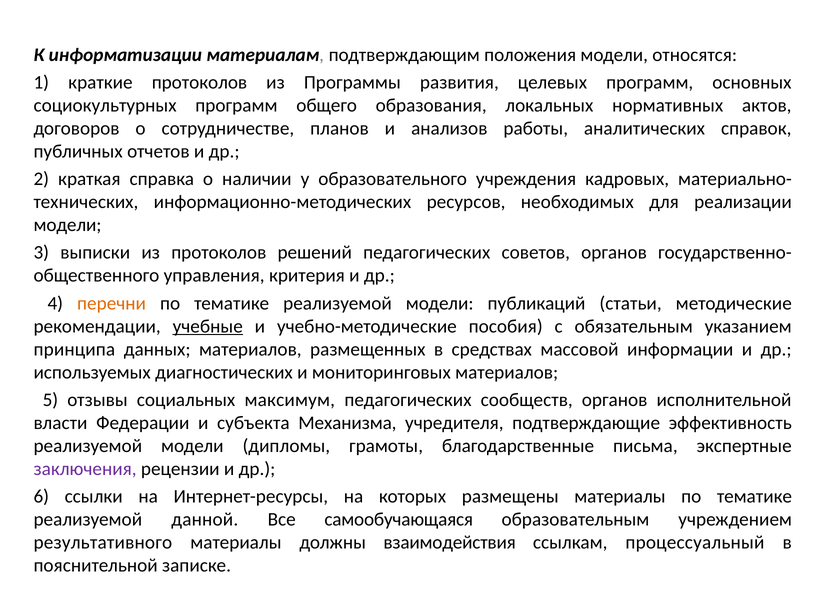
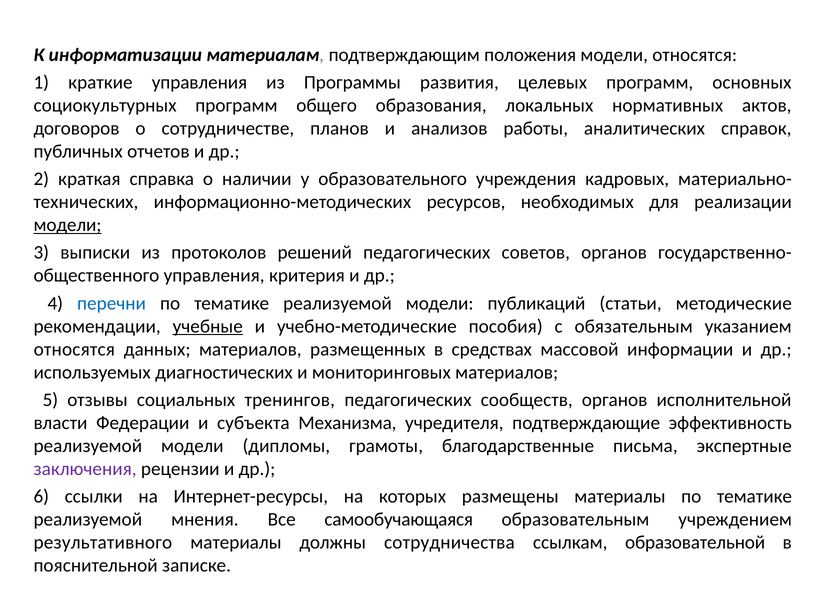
краткие протоколов: протоколов -> управления (199, 83)
модели underline: none -> present (67, 225)
перечни colour: orange -> blue (112, 304)
принципа: принципа -> относятся (74, 350)
максимум: максимум -> тренингов (290, 400)
данной: данной -> мнения (205, 520)
взаимодействия: взаимодействия -> сотрудничества (449, 543)
процессуальный: процессуальный -> образовательной (695, 543)
